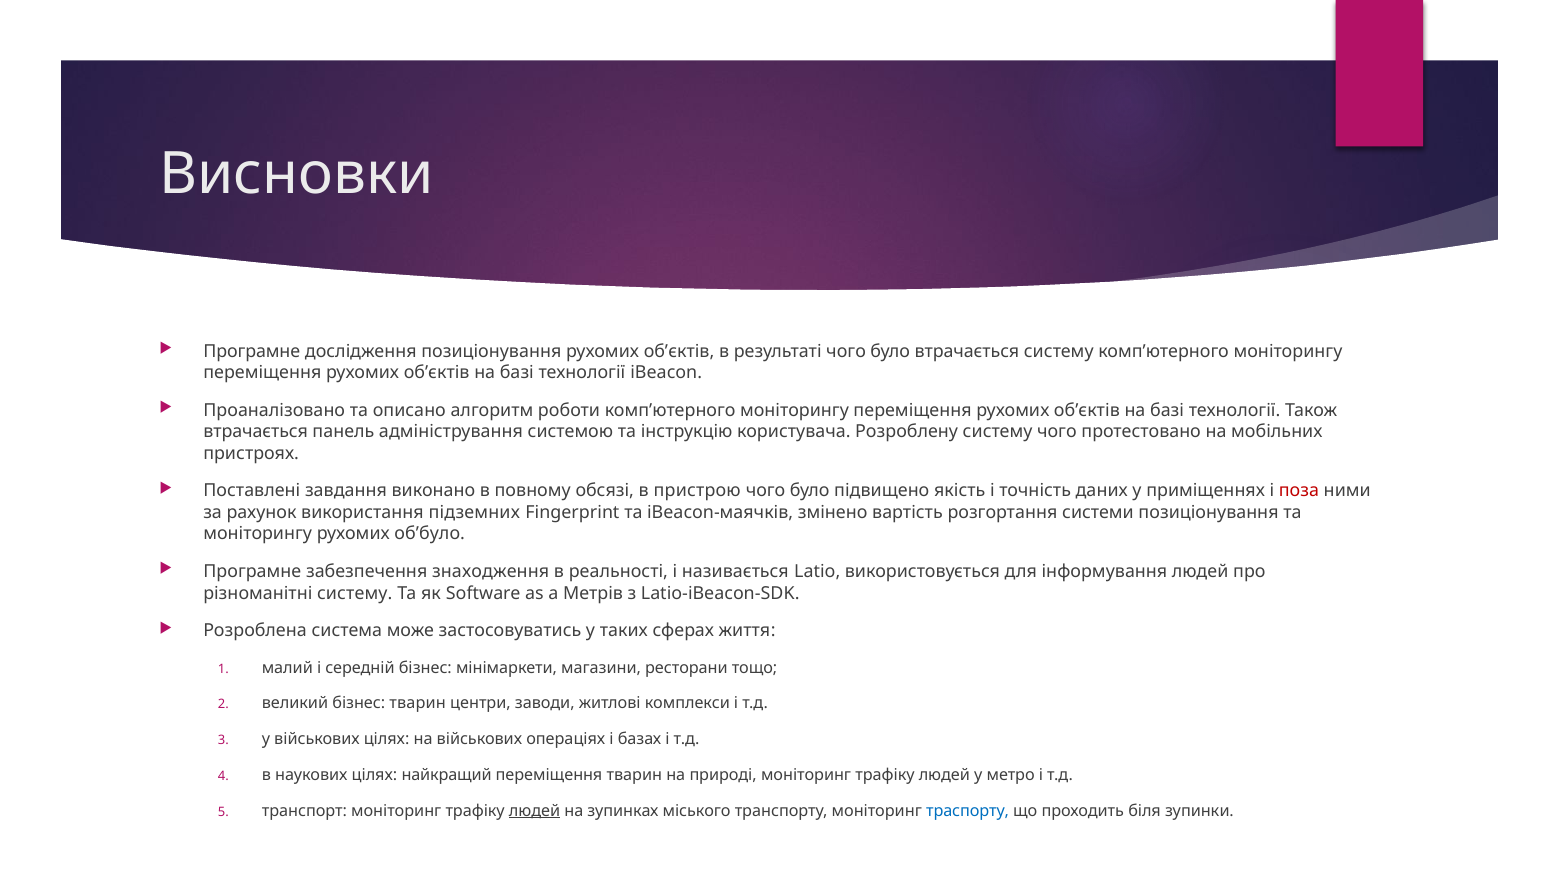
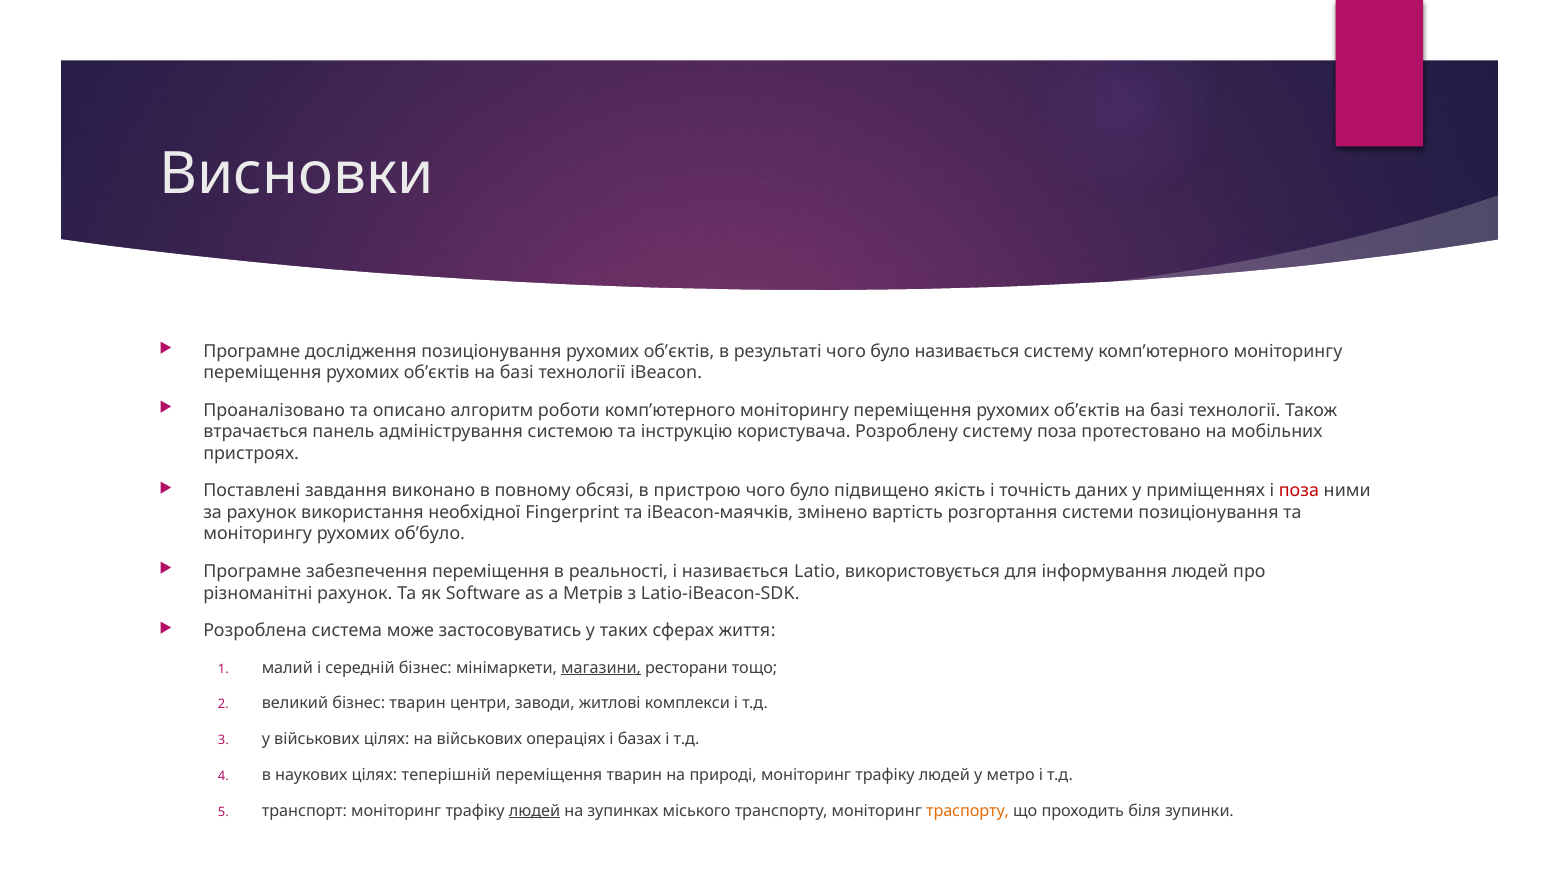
було втрачається: втрачається -> називається (967, 351)
систему чого: чого -> поза (1057, 432)
підземних: підземних -> необхідної (474, 512)
забезпечення знаходження: знаходження -> переміщення (491, 571)
різноманітні систему: систему -> рахунок (355, 593)
магазини underline: none -> present (601, 667)
найкращий: найкращий -> теперішній (446, 775)
траспорту colour: blue -> orange (968, 810)
